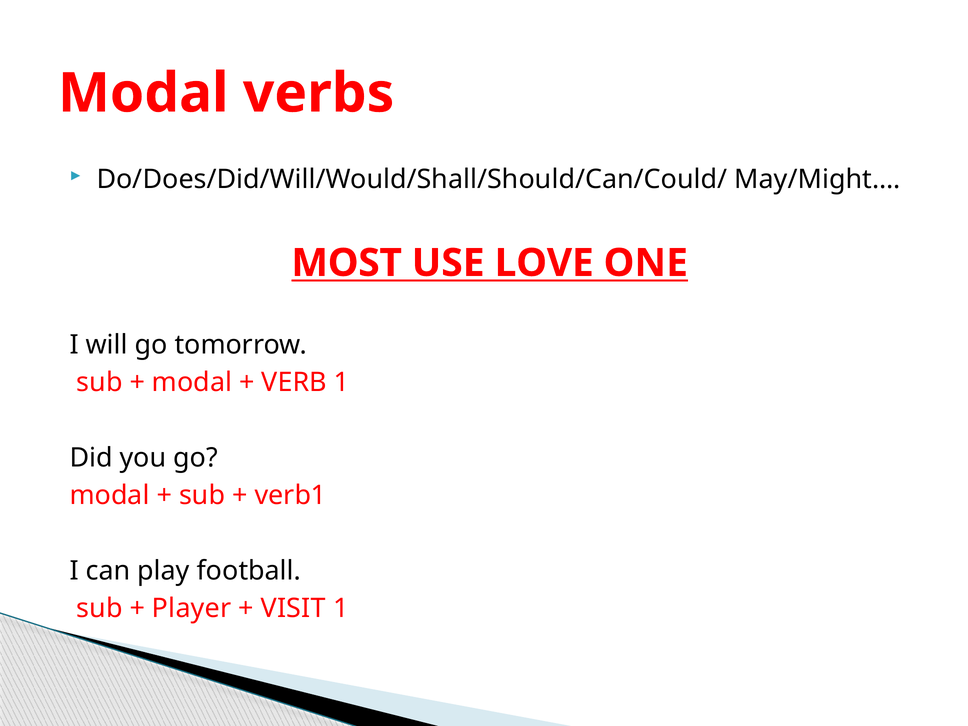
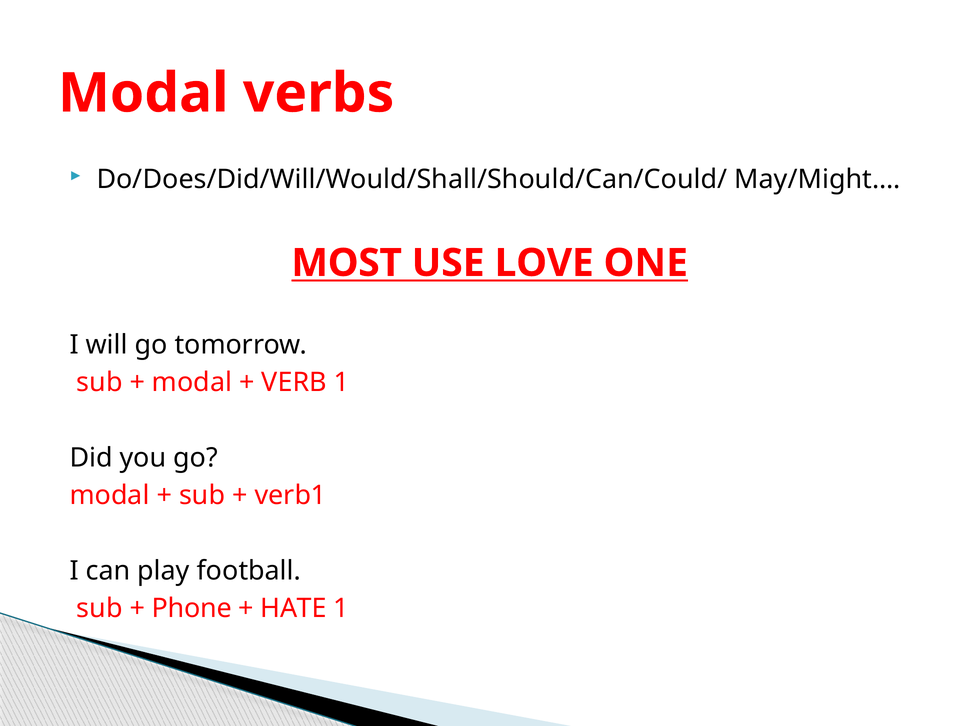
Player: Player -> Phone (192, 608)
VISIT: VISIT -> HATE (293, 608)
